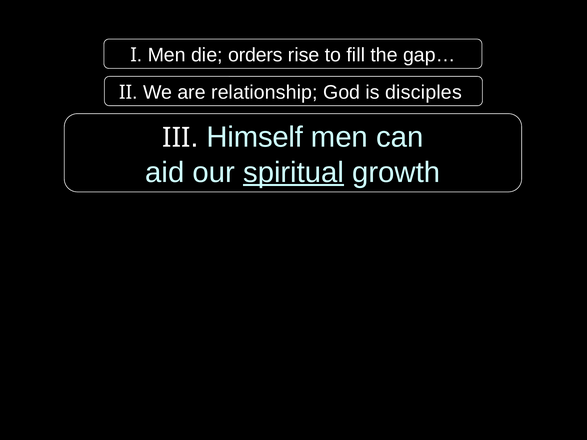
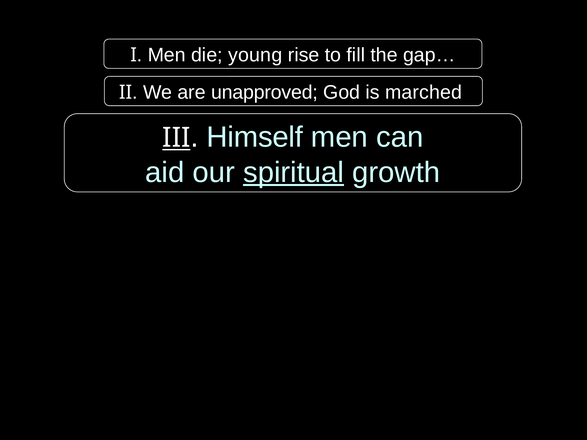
orders: orders -> young (255, 55)
relationship: relationship -> unapproved (264, 92)
disciples: disciples -> marched (424, 92)
III underline: none -> present (176, 138)
